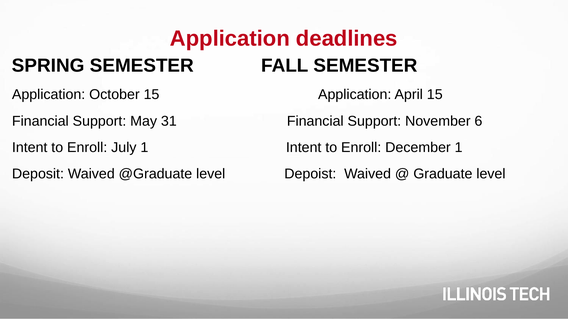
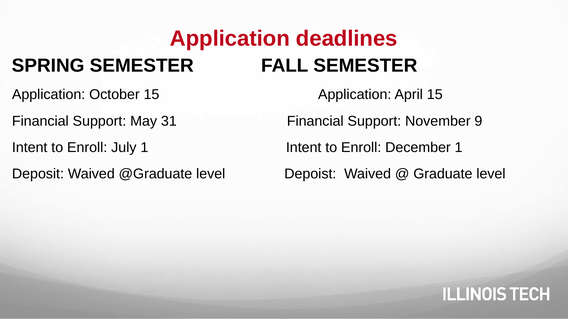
6: 6 -> 9 (478, 121)
